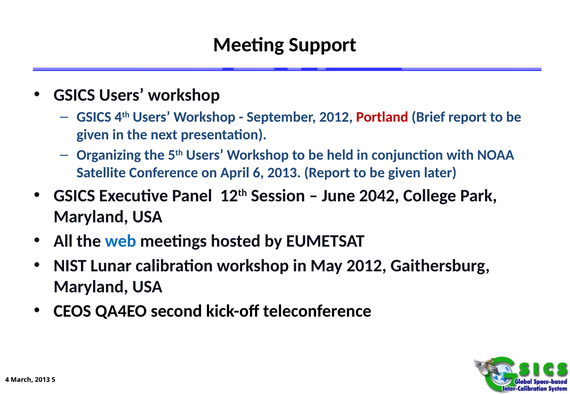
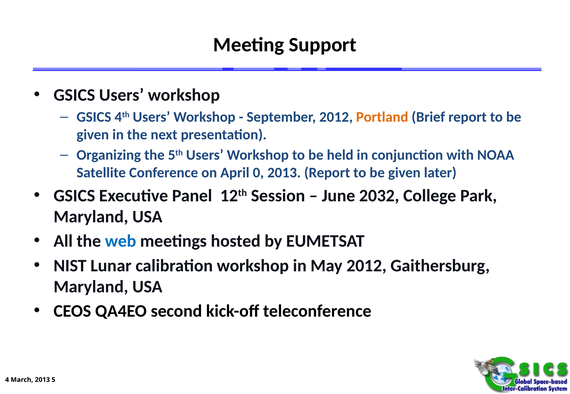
Portland colour: red -> orange (382, 117)
6: 6 -> 0 (258, 173)
2042: 2042 -> 2032 (379, 196)
